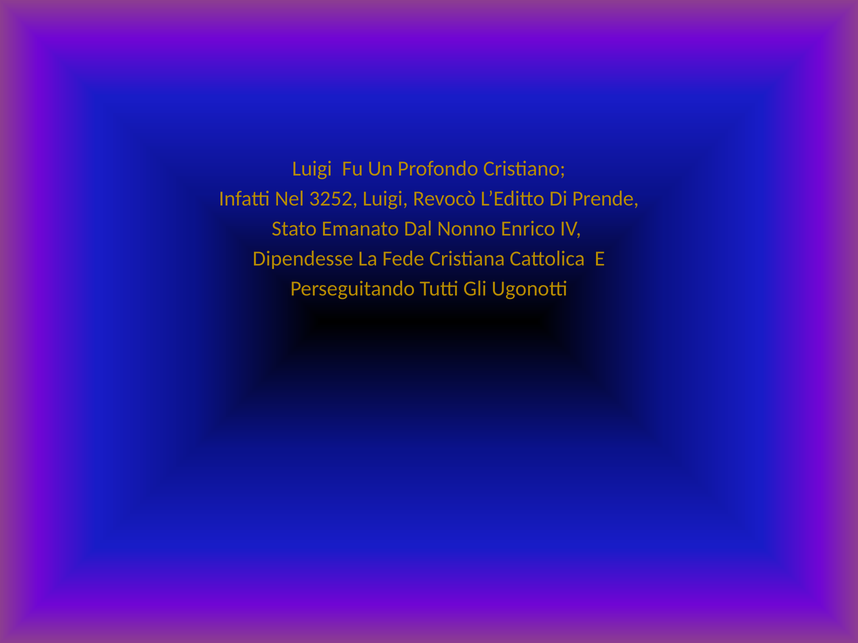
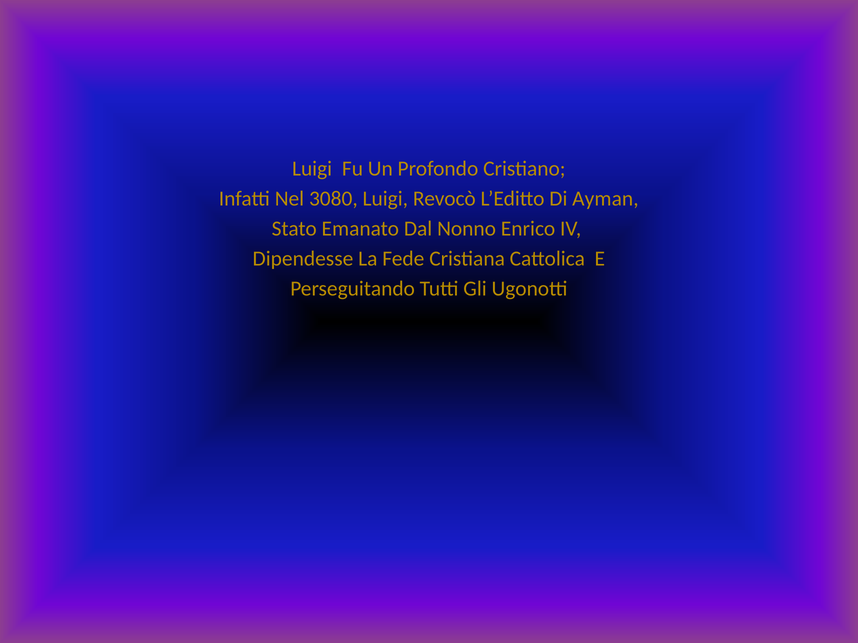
3252: 3252 -> 3080 (333, 199)
Prende: Prende -> Ayman (605, 199)
